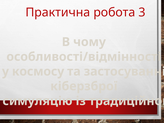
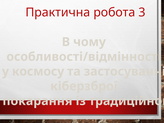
симуляцію: симуляцію -> покарання (37, 101)
